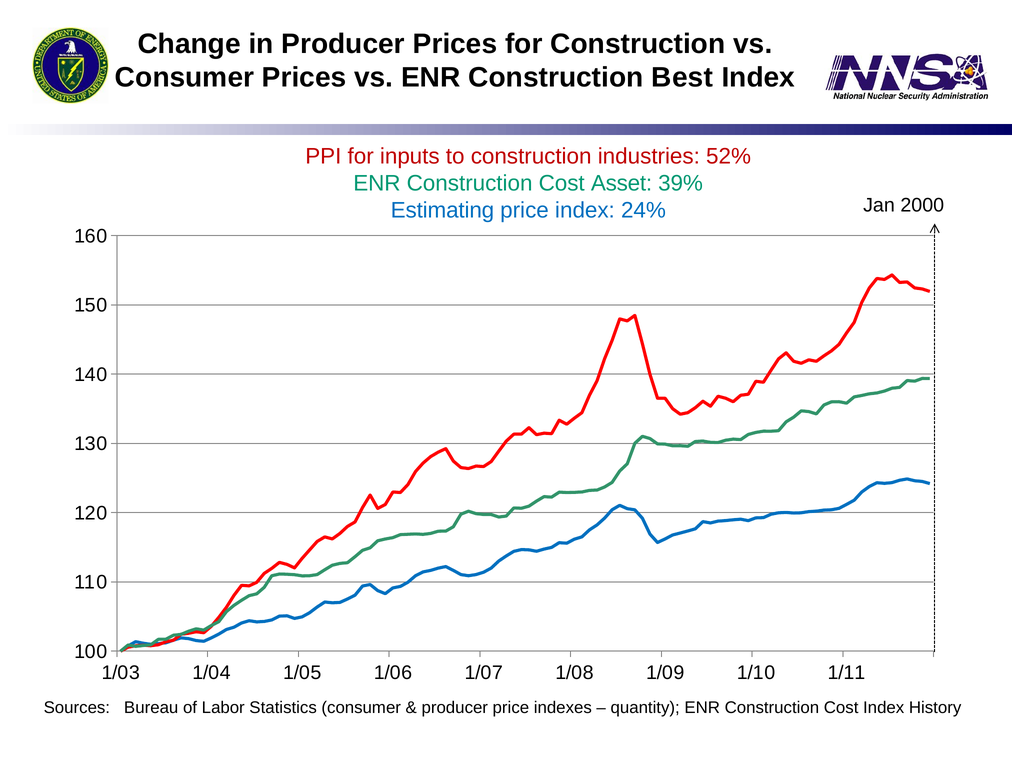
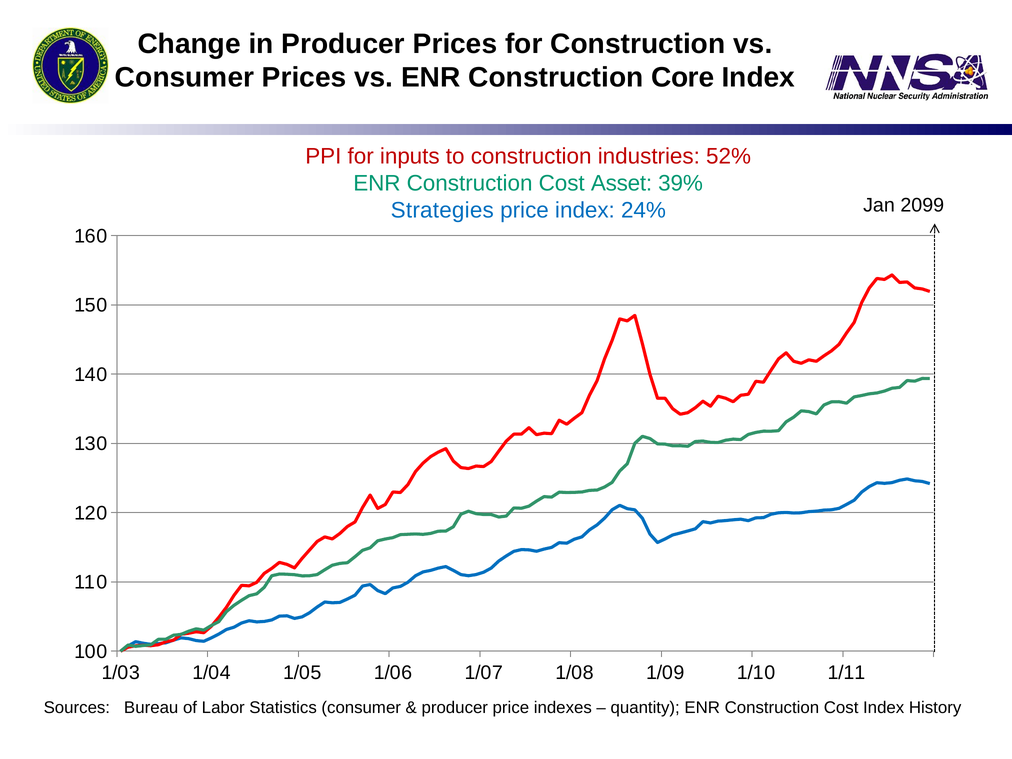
Best: Best -> Core (683, 78)
Estimating: Estimating -> Strategies (442, 210)
2000: 2000 -> 2099 (922, 205)
